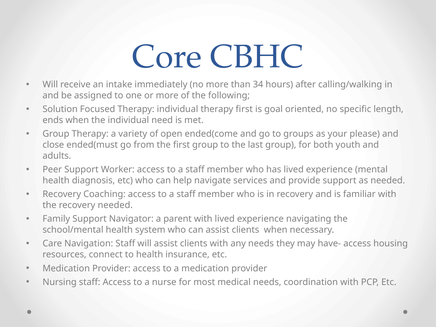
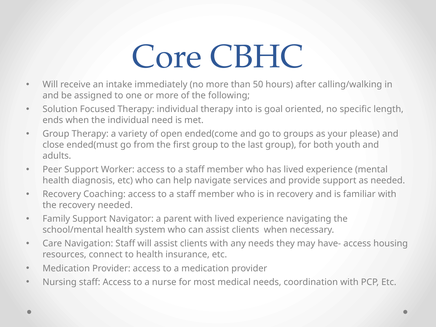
34: 34 -> 50 (258, 85)
therapy first: first -> into (244, 109)
